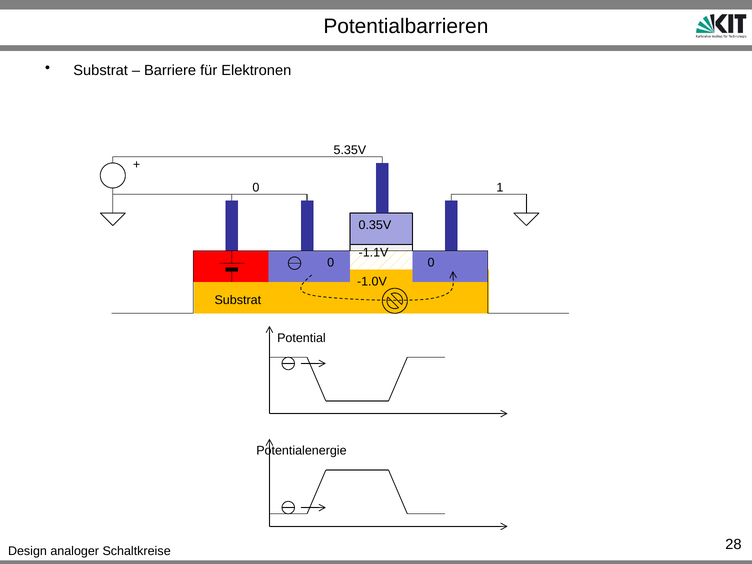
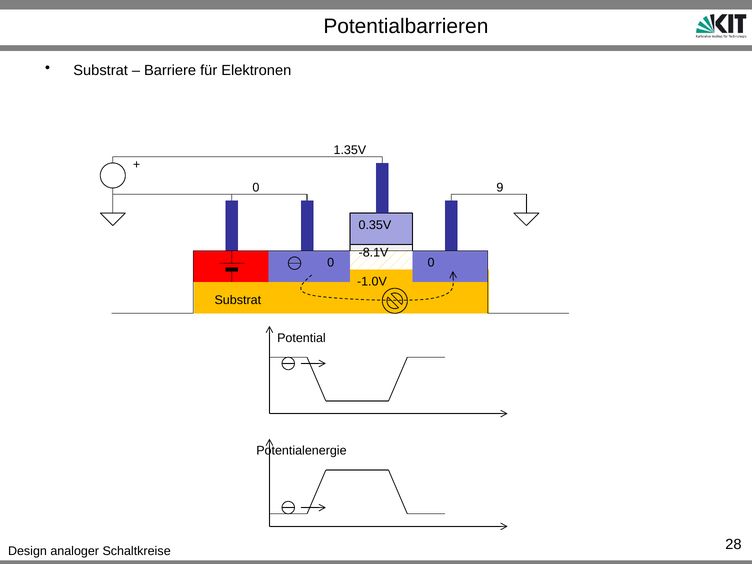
5.35V: 5.35V -> 1.35V (350, 150)
1: 1 -> 9 (500, 188)
-1.1V: -1.1V -> -8.1V (374, 252)
